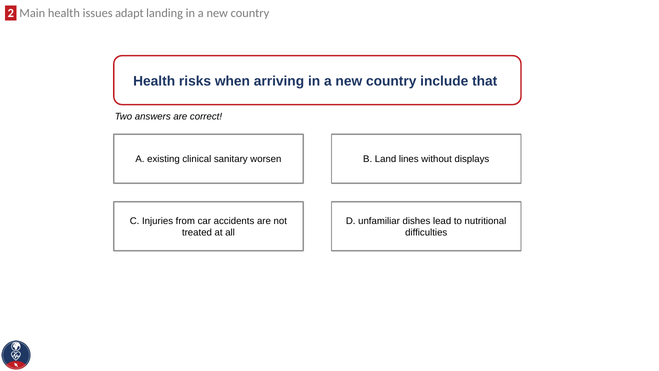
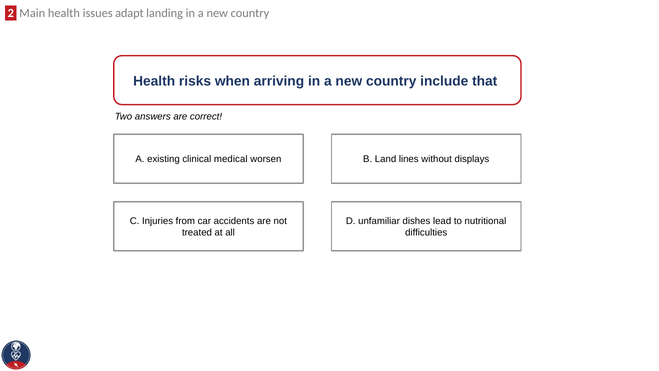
sanitary: sanitary -> medical (231, 159)
